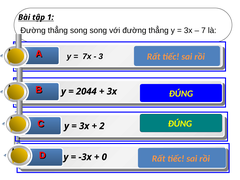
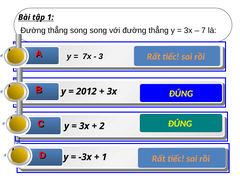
2044: 2044 -> 2012 (86, 91)
0: 0 -> 1 (104, 157)
